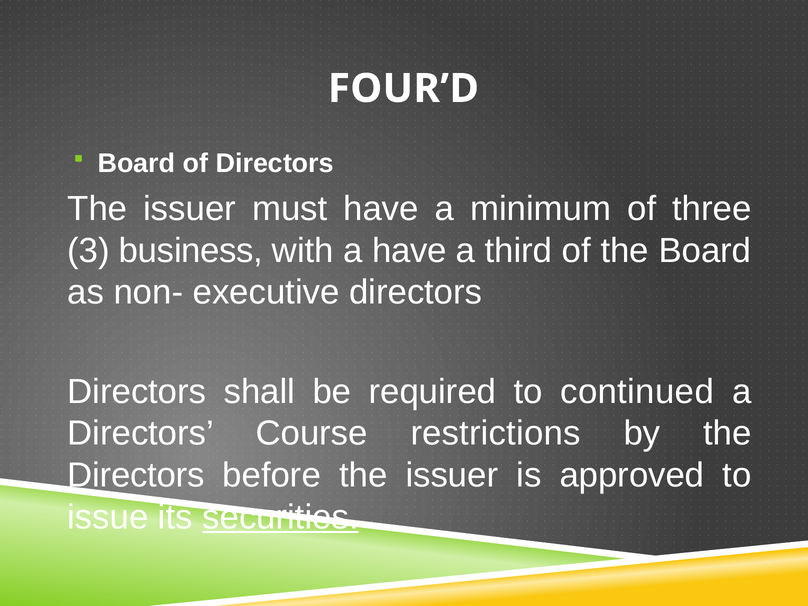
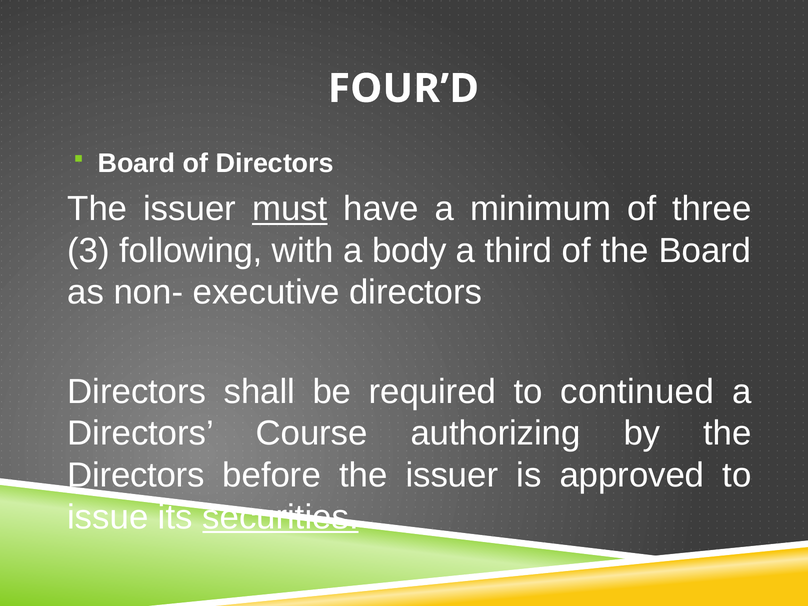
must underline: none -> present (290, 209)
business: business -> following (191, 251)
a have: have -> body (409, 251)
restrictions: restrictions -> authorizing (496, 433)
